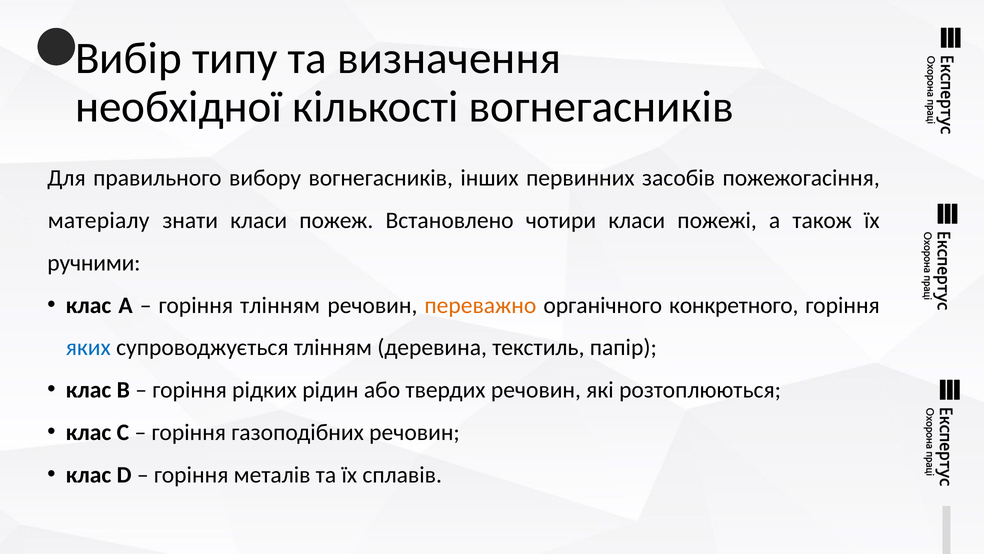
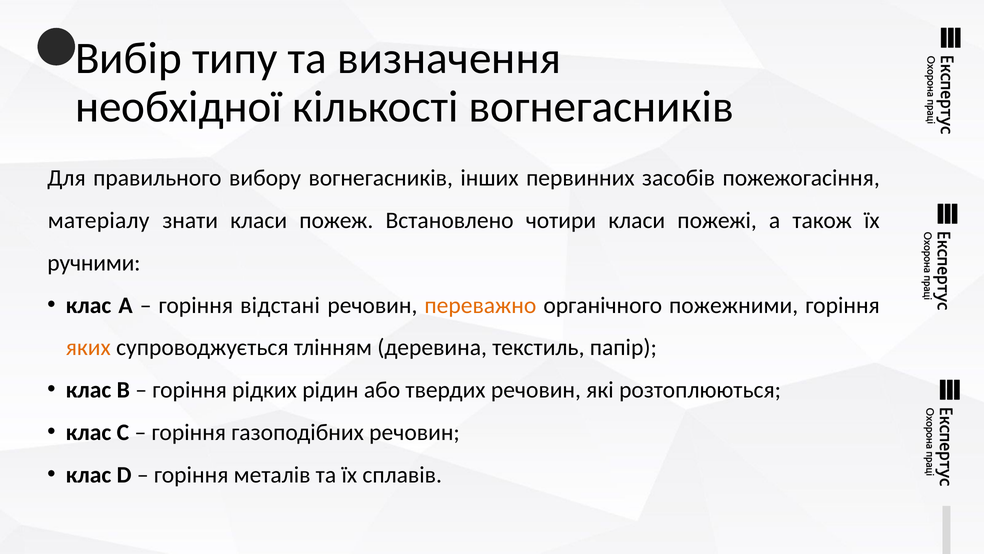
горіння тлінням: тлінням -> відстані (280, 305)
конкретного: конкретного -> пожежними (734, 305)
яких colour: blue -> orange (88, 347)
